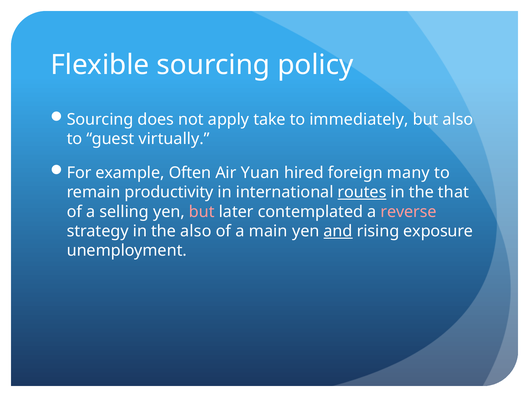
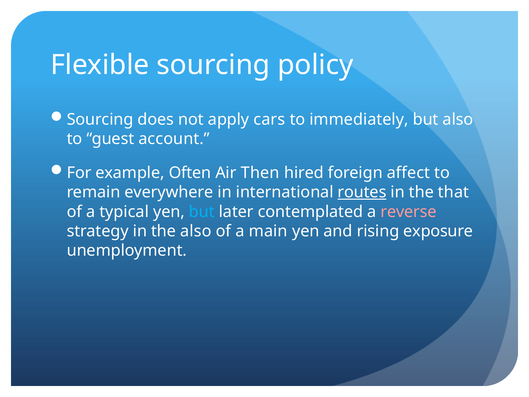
take: take -> cars (269, 119)
virtually: virtually -> account (174, 139)
Yuan: Yuan -> Then (260, 173)
many: many -> affect (408, 173)
productivity: productivity -> everywhere (169, 192)
selling: selling -> typical (124, 212)
but colour: pink -> light blue (202, 212)
and underline: present -> none (338, 231)
